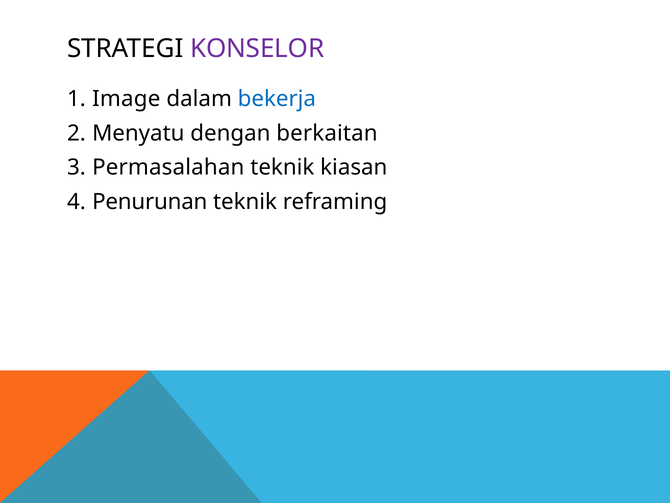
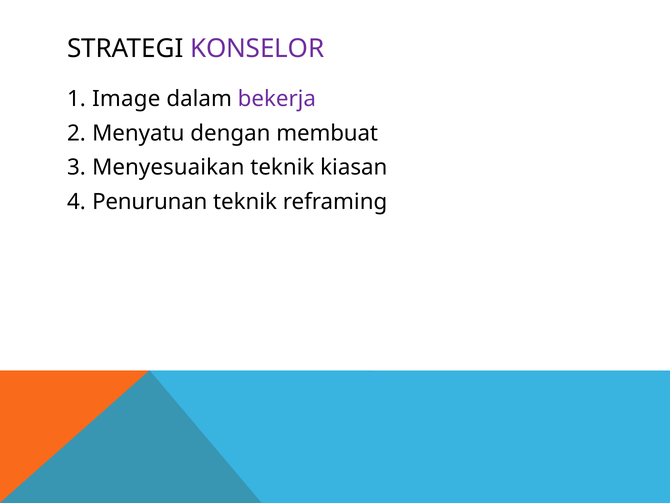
bekerja colour: blue -> purple (277, 99)
berkaitan: berkaitan -> membuat (327, 133)
Permasalahan: Permasalahan -> Menyesuaikan (168, 167)
